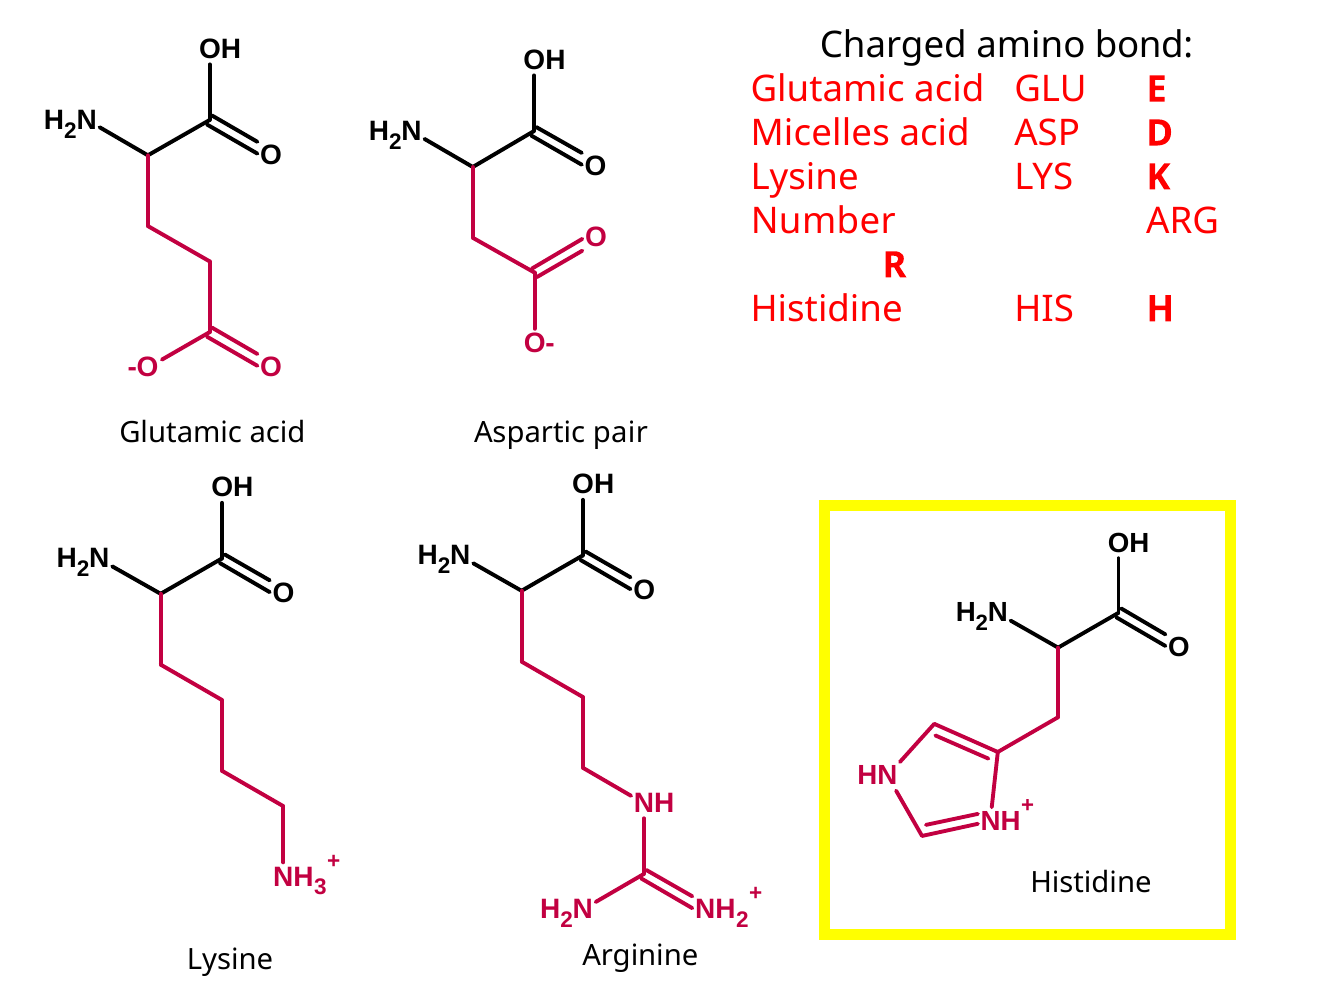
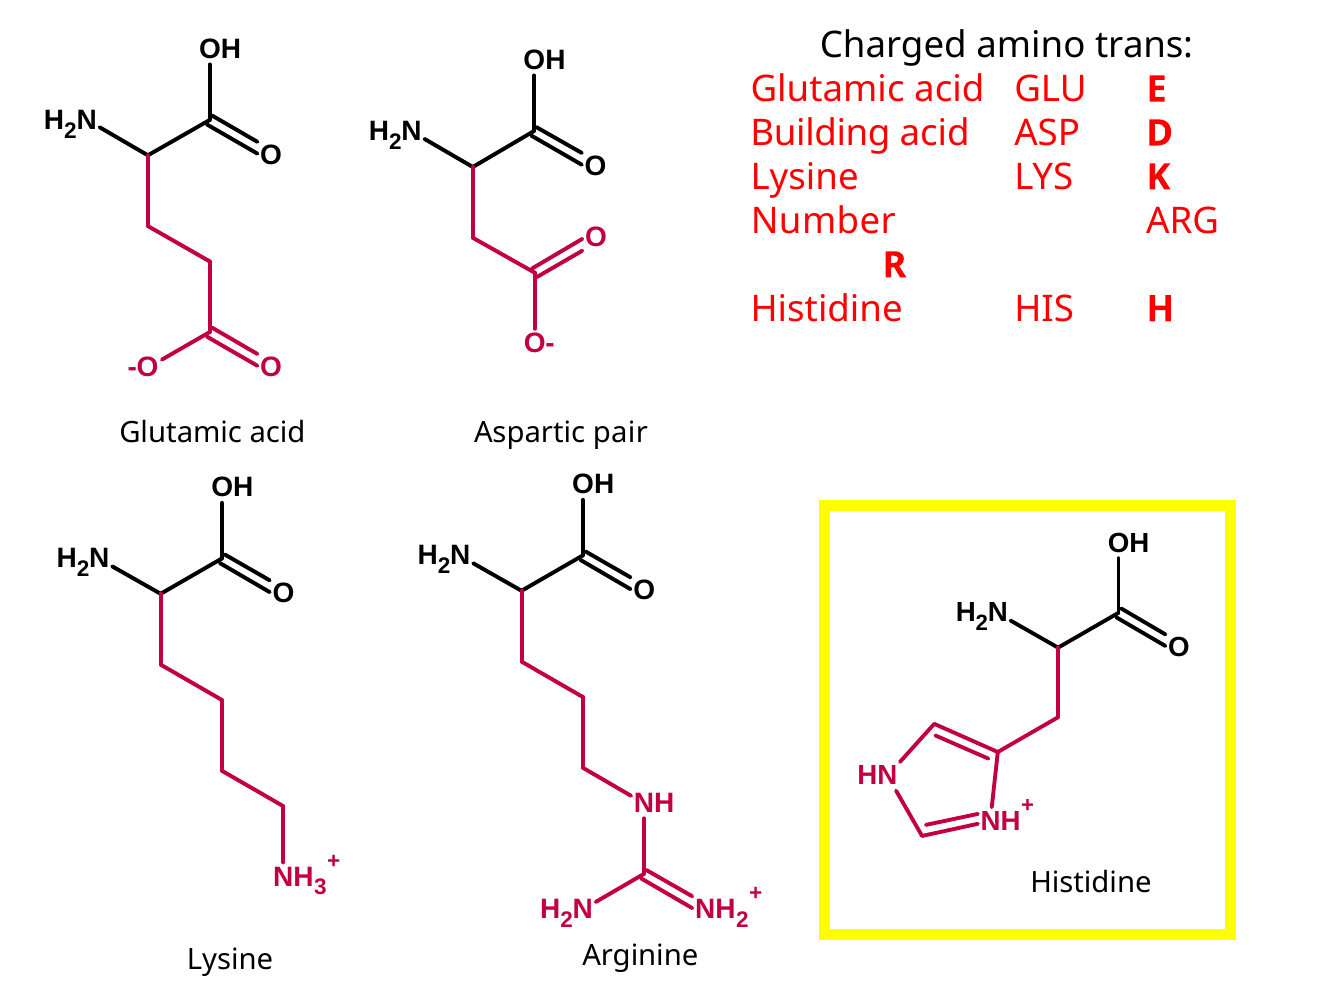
bond: bond -> trans (1144, 45)
Micelles: Micelles -> Building (820, 133)
